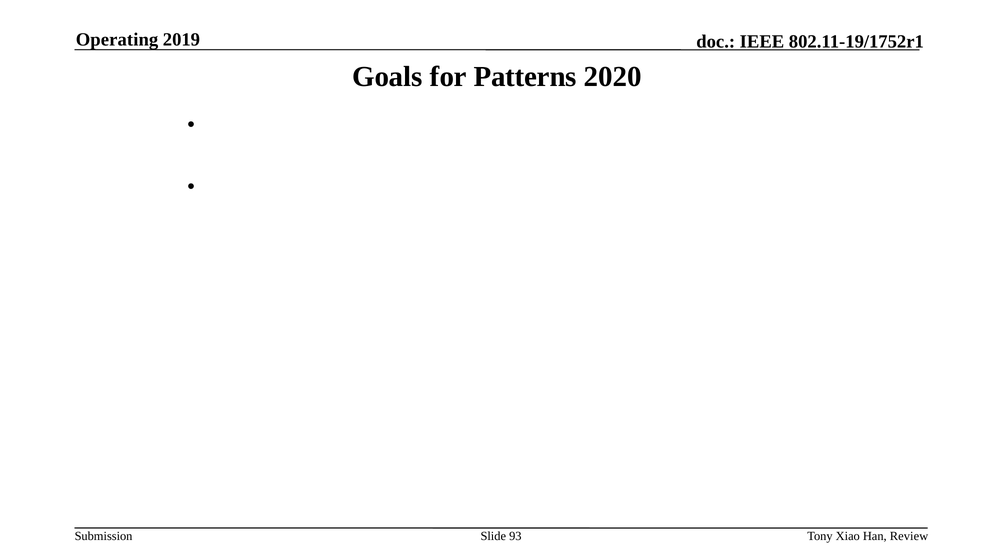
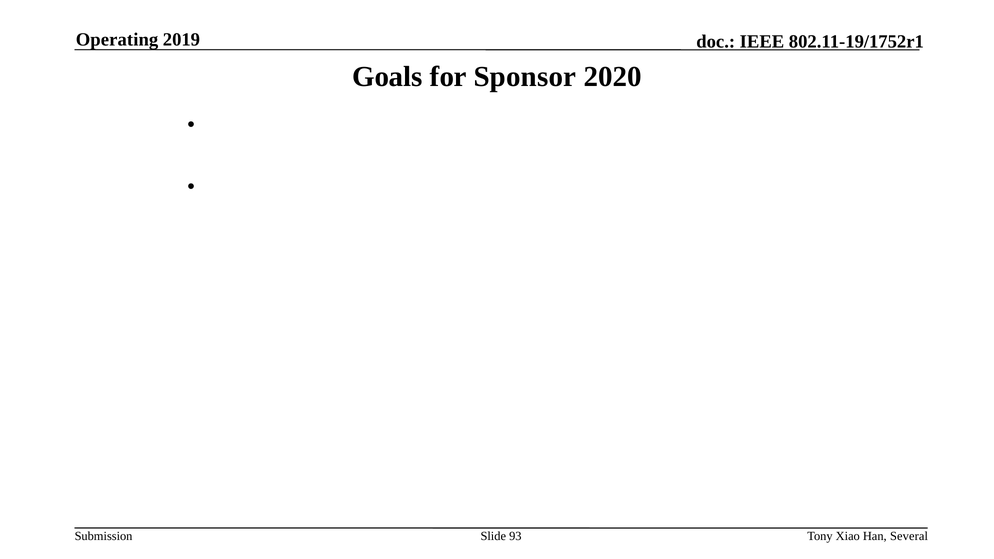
Patterns: Patterns -> Sponsor (525, 77)
Review: Review -> Several (909, 536)
